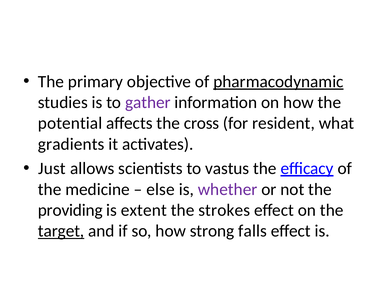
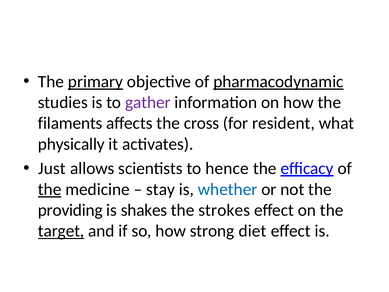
primary underline: none -> present (95, 82)
potential: potential -> filaments (70, 123)
gradients: gradients -> physically (71, 144)
vastus: vastus -> hence (227, 168)
the underline: none -> present (50, 189)
else: else -> stay (161, 189)
whether colour: purple -> blue (228, 189)
extent: extent -> shakes (144, 210)
falls: falls -> diet (253, 231)
